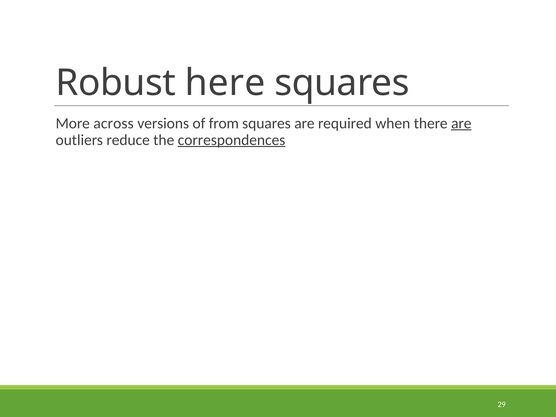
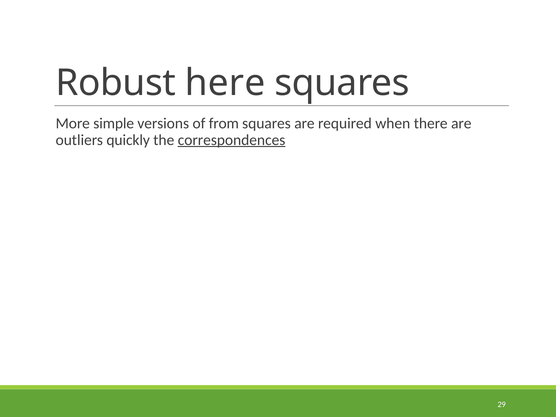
across: across -> simple (114, 123)
are underline: present -> none (461, 123)
reduce: reduce -> quickly (128, 140)
